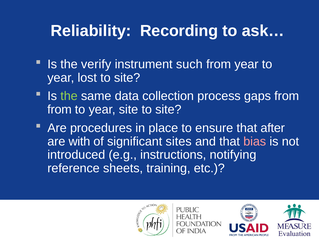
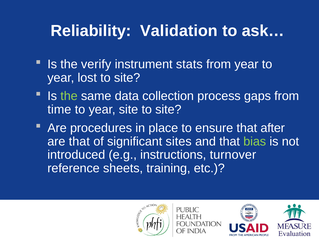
Recording: Recording -> Validation (179, 31)
such: such -> stats (189, 64)
from: from -> time (59, 109)
are with: with -> that (79, 141)
bias colour: pink -> light green (255, 141)
notifying: notifying -> turnover (233, 154)
